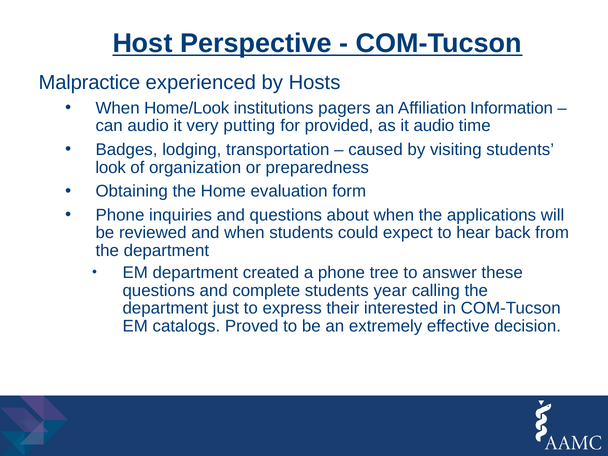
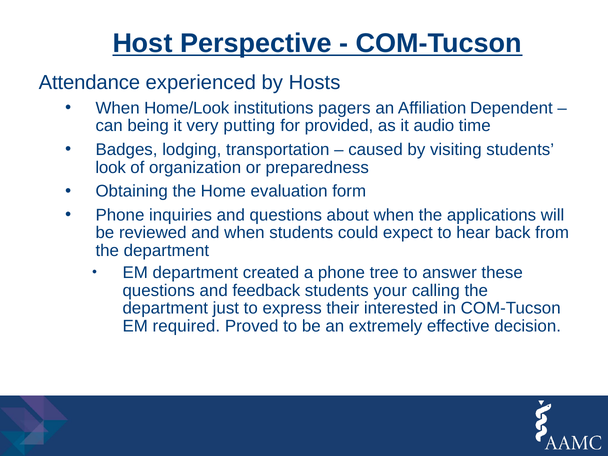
Malpractice: Malpractice -> Attendance (89, 82)
Information: Information -> Dependent (511, 108)
can audio: audio -> being (148, 126)
complete: complete -> feedback (266, 290)
year: year -> your (390, 290)
catalogs: catalogs -> required (186, 326)
